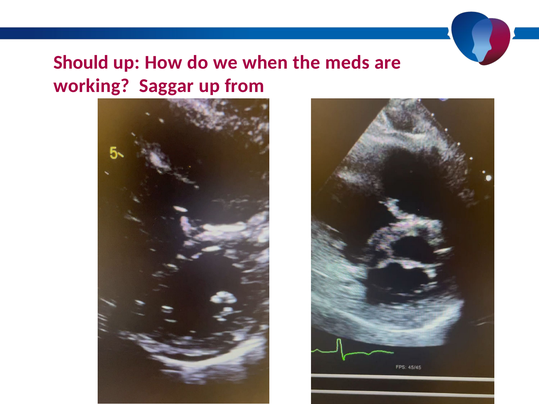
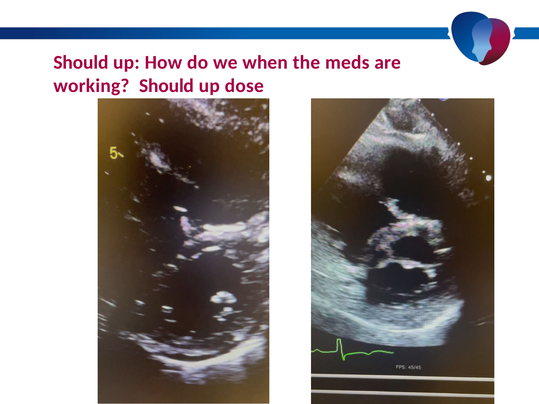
working Saggar: Saggar -> Should (167, 86)
from: from -> dose (244, 86)
